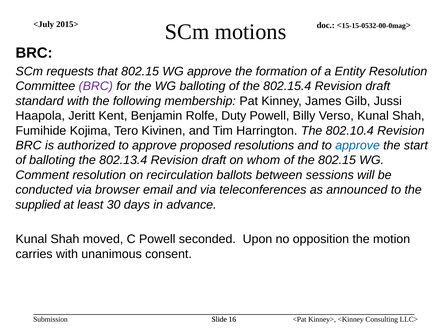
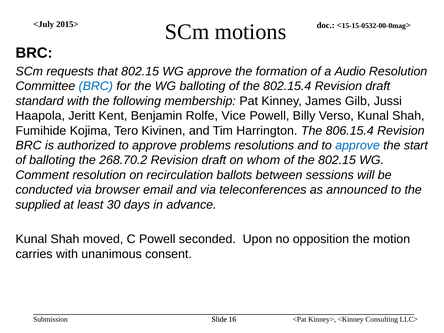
Entity: Entity -> Audio (350, 71)
BRC colour: purple -> blue (96, 86)
Duty: Duty -> Vice (234, 116)
802.10.4: 802.10.4 -> 806.15.4 (350, 131)
proposed: proposed -> problems (206, 145)
802.13.4: 802.13.4 -> 268.70.2 (123, 160)
